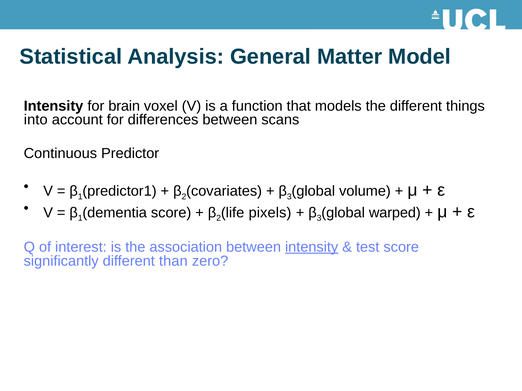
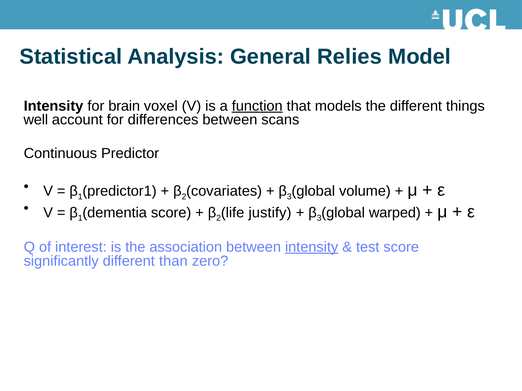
Matter: Matter -> Relies (350, 57)
function underline: none -> present (257, 106)
into: into -> well (36, 120)
pixels: pixels -> justify (270, 213)
